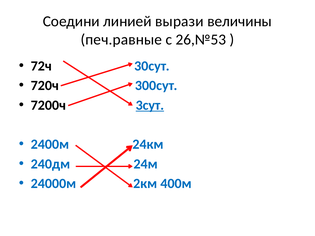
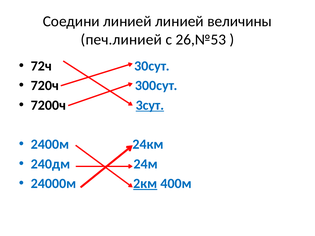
линией вырази: вырази -> линией (179, 21)
печ.равные: печ.равные -> печ.линией (121, 40)
2км underline: none -> present (145, 184)
